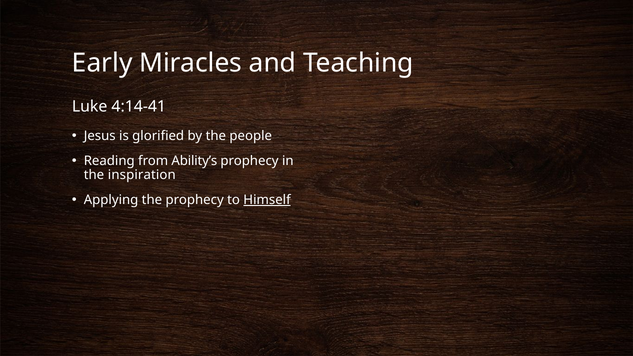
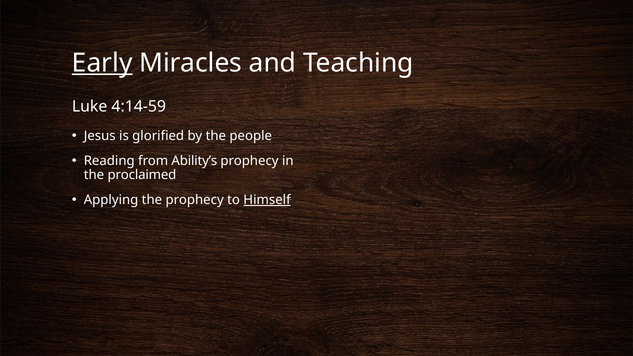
Early underline: none -> present (102, 63)
4:14-41: 4:14-41 -> 4:14-59 (139, 107)
inspiration: inspiration -> proclaimed (142, 175)
